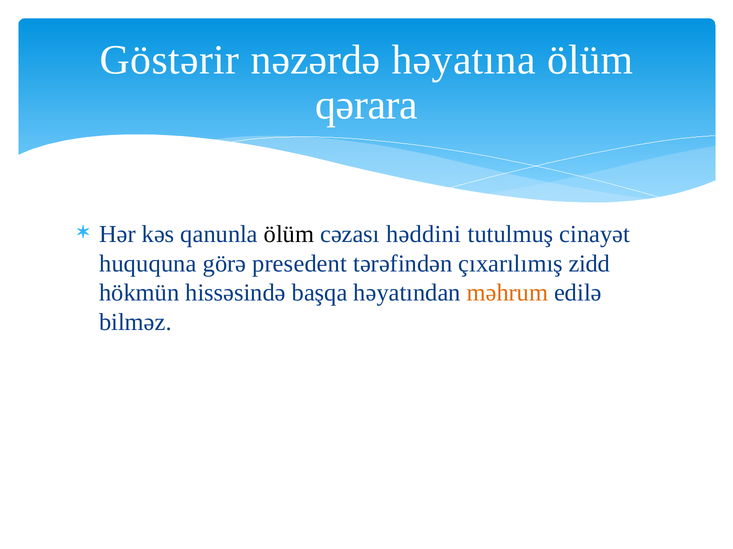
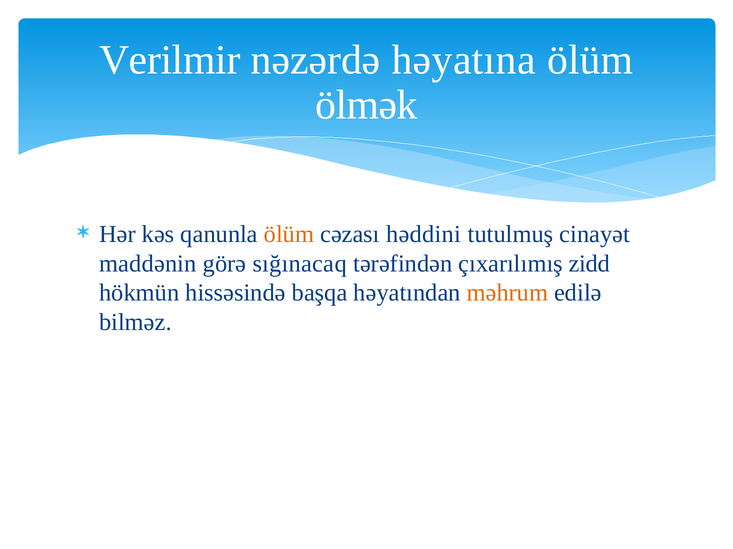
Göstərir: Göstərir -> Verilmir (170, 60)
qərara: qərara -> ölmək (367, 105)
ölüm colour: black -> orange (289, 235)
huququna: huququna -> maddənin (148, 264)
presedent: presedent -> sığınacaq (300, 264)
